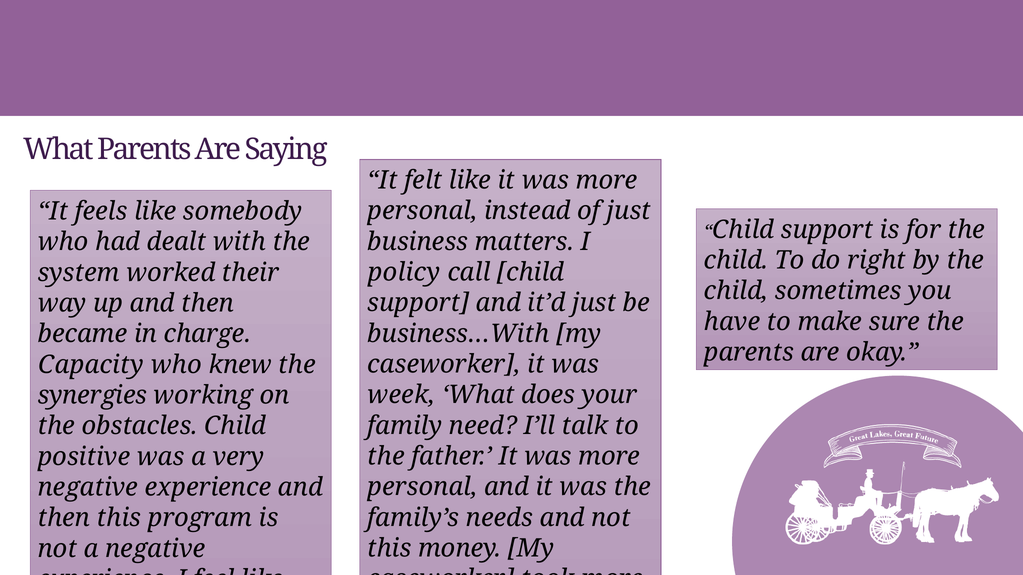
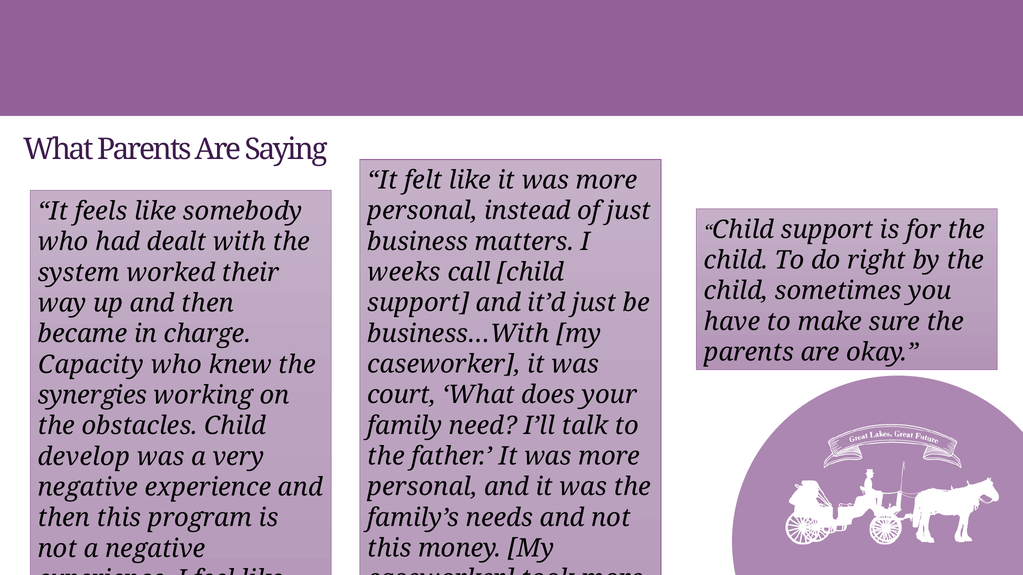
policy: policy -> weeks (404, 273)
week: week -> court (402, 395)
positive: positive -> develop (84, 457)
